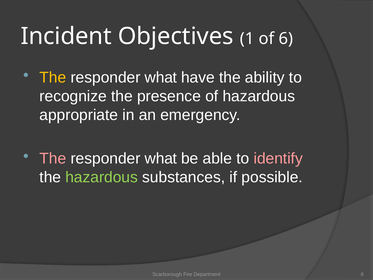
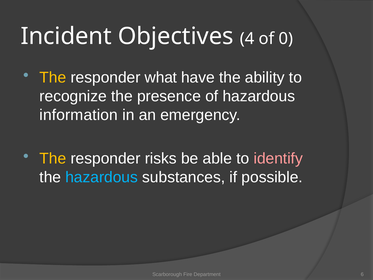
1: 1 -> 4 (247, 39)
of 6: 6 -> 0 (286, 39)
appropriate: appropriate -> information (79, 115)
The colour: pink -> yellow (53, 158)
what: what -> risks (161, 158)
hazardous colour: light green -> light blue (102, 177)
